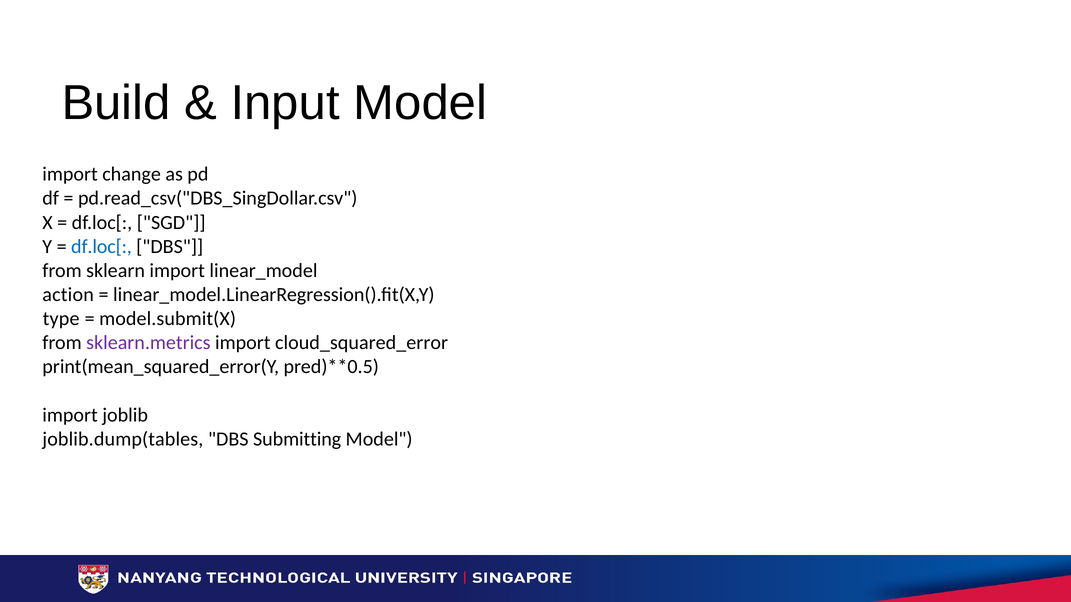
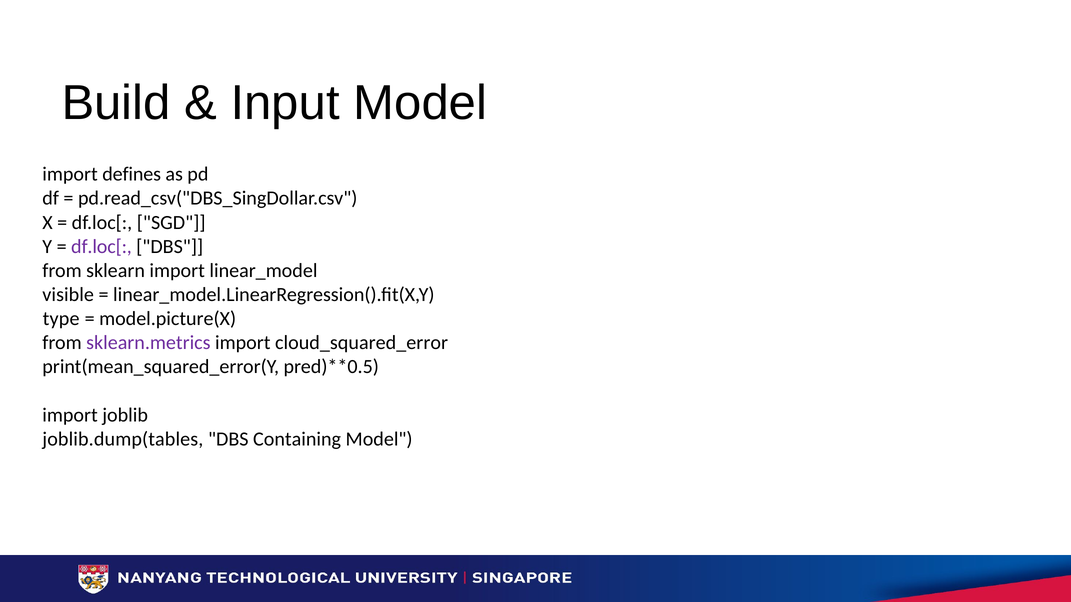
change: change -> defines (132, 174)
df.loc[ colour: blue -> purple (101, 247)
action: action -> visible (68, 295)
model.submit(X: model.submit(X -> model.picture(X (168, 319)
Submitting: Submitting -> Containing (297, 439)
